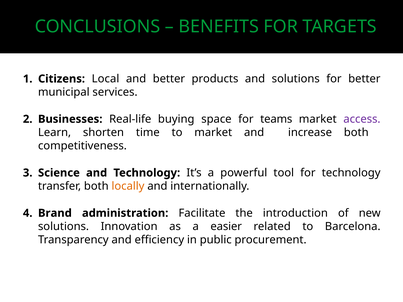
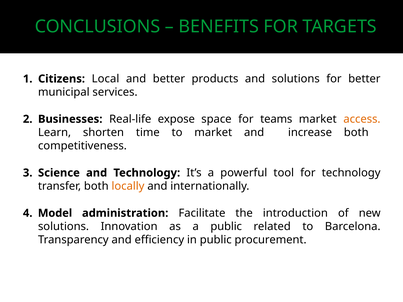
buying: buying -> expose (176, 119)
access colour: purple -> orange (362, 119)
Brand: Brand -> Model (55, 213)
a easier: easier -> public (226, 227)
